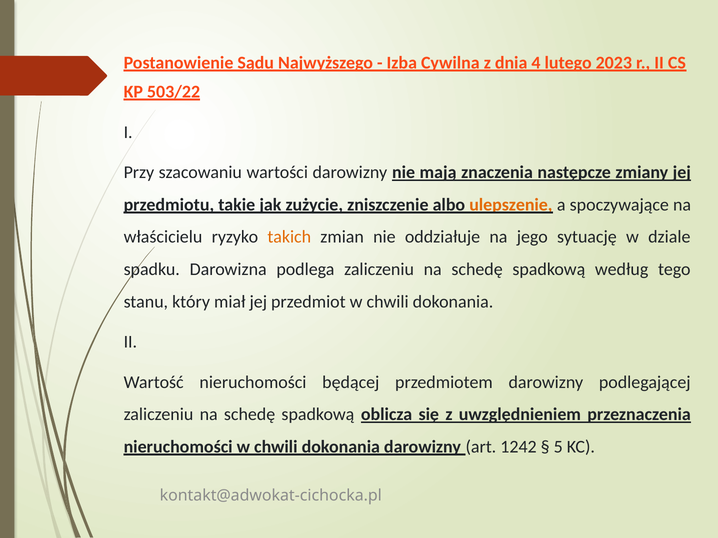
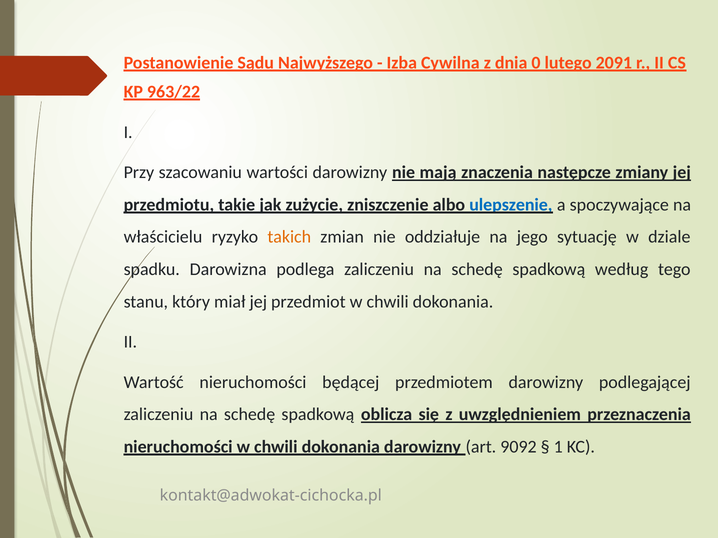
4: 4 -> 0 (536, 63)
2023: 2023 -> 2091 (614, 63)
503/22: 503/22 -> 963/22 (174, 92)
ulepszenie colour: orange -> blue (511, 205)
1242: 1242 -> 9092 (519, 447)
5: 5 -> 1 (558, 447)
